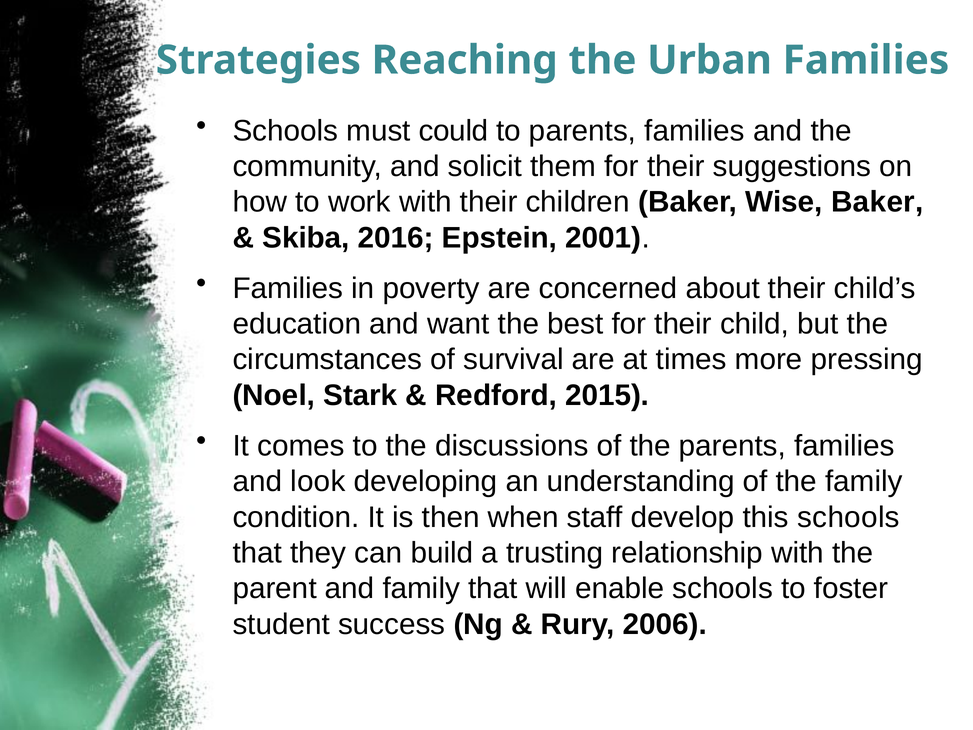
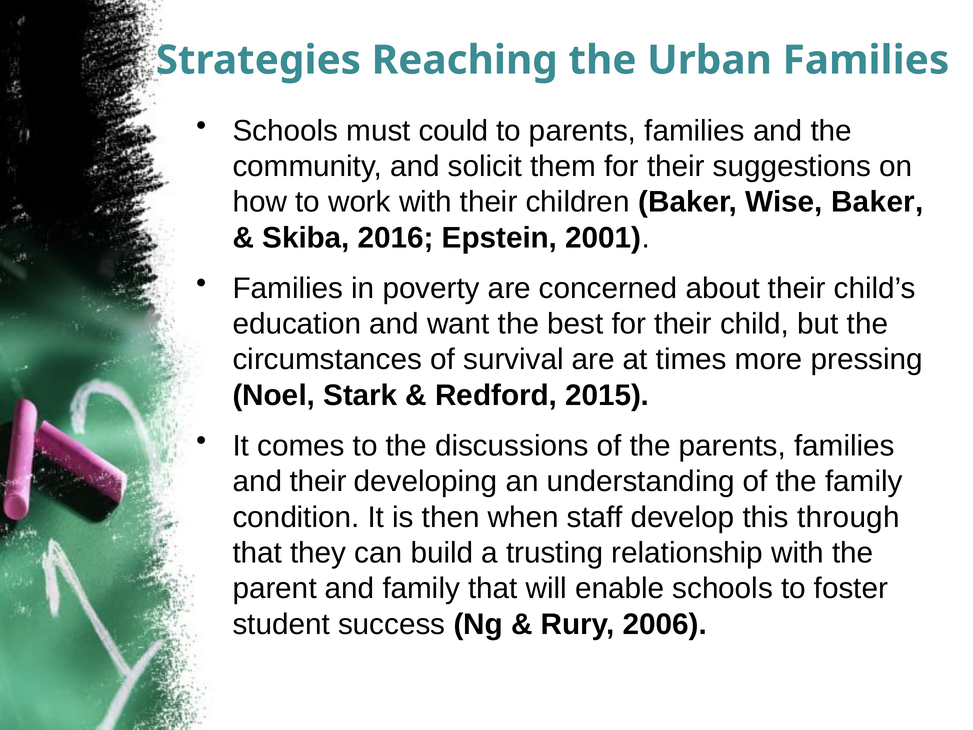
and look: look -> their (318, 481)
this schools: schools -> through (849, 517)
